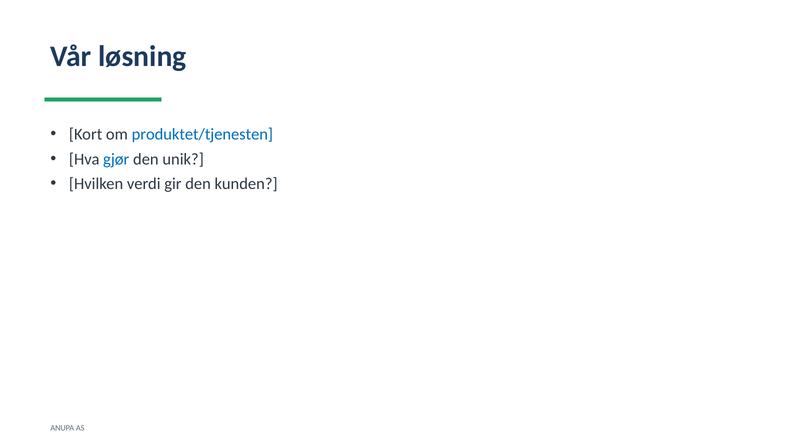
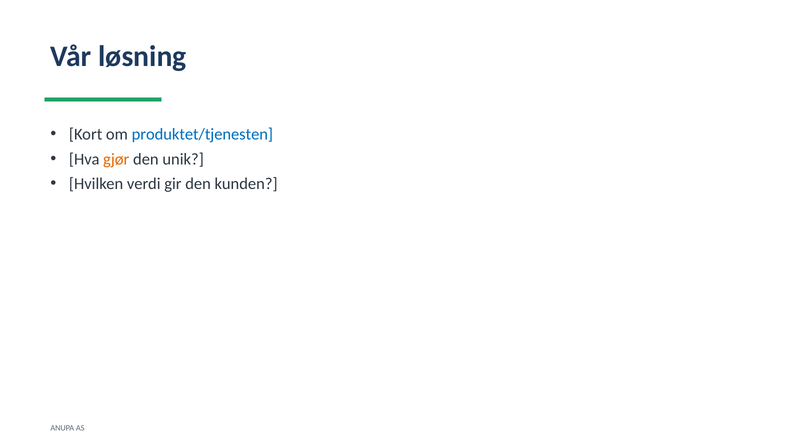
gjør colour: blue -> orange (116, 159)
